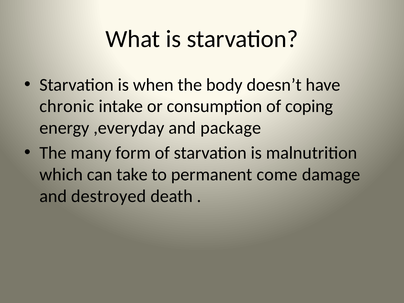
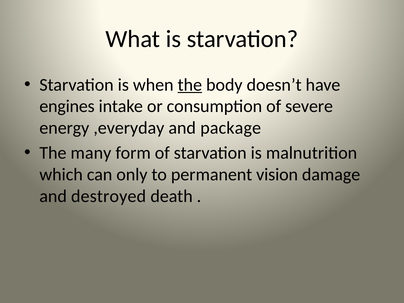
the underline: none -> present (190, 85)
chronic: chronic -> engines (67, 106)
coping: coping -> severe (309, 106)
take: take -> only (132, 175)
come: come -> vision (277, 175)
